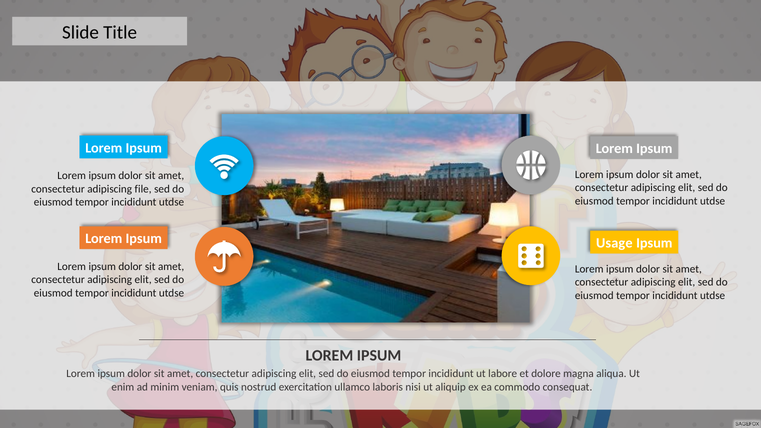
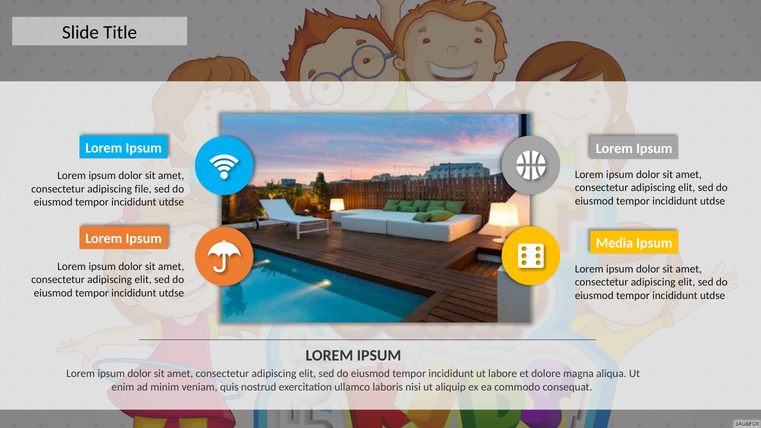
Usage: Usage -> Media (614, 243)
